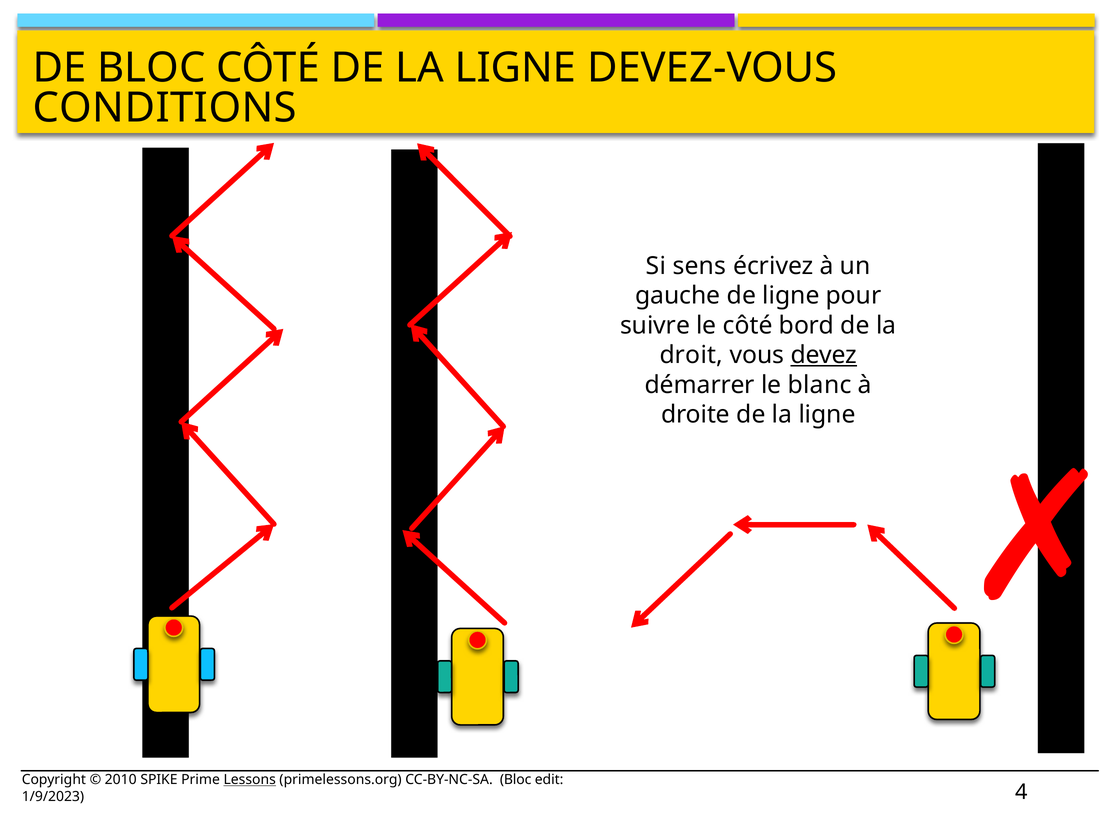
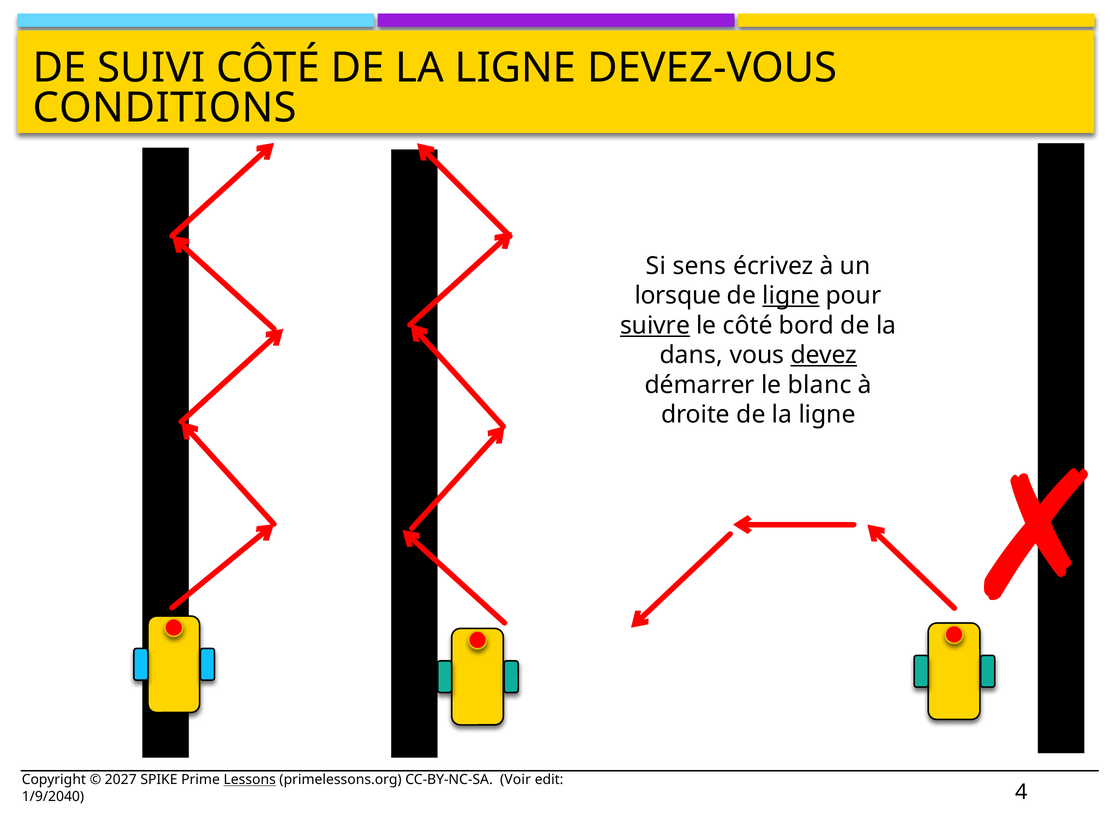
DE BLOC: BLOC -> SUIVI (151, 68)
gauche: gauche -> lorsque (678, 295)
ligne underline: none -> present (791, 295)
suivre underline: none -> present (655, 325)
droit: droit -> dans (691, 355)
2010: 2010 -> 2027 (121, 779)
CC-BY-NC-SA Bloc: Bloc -> Voir (515, 779)
1/9/2023: 1/9/2023 -> 1/9/2040 (53, 796)
